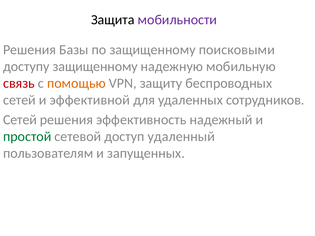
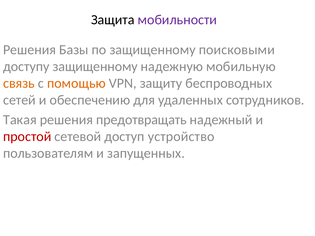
связь colour: red -> orange (19, 83)
эффективной: эффективной -> обеспечению (90, 100)
Сетей: Сетей -> Такая (20, 120)
эффективность: эффективность -> предотвращать (141, 120)
простой colour: green -> red (27, 137)
удаленный: удаленный -> устройство (181, 137)
